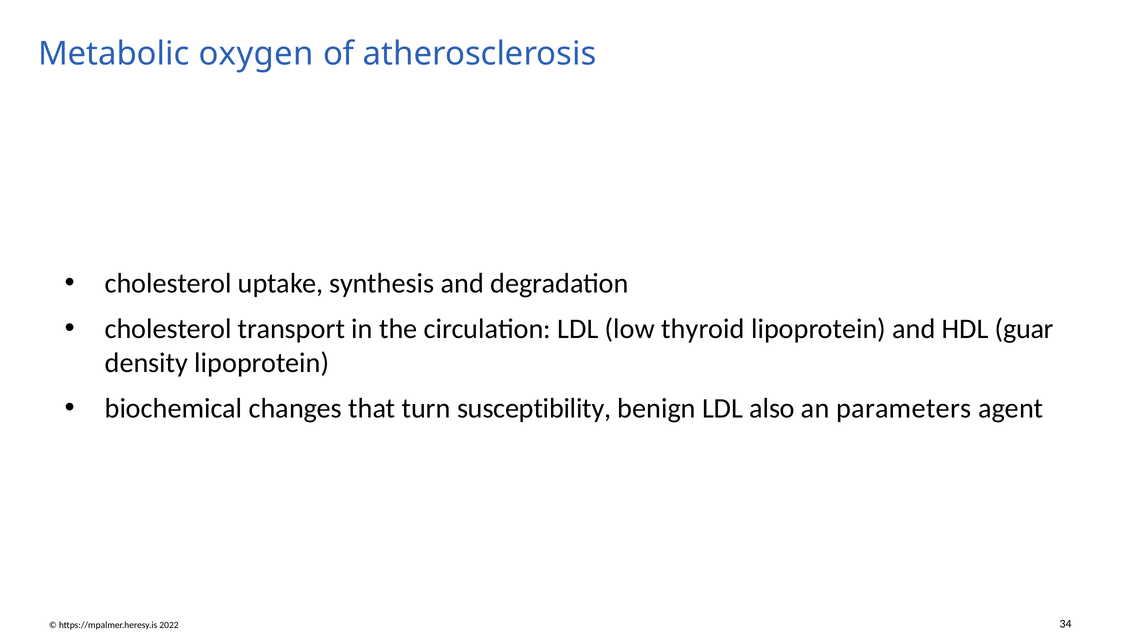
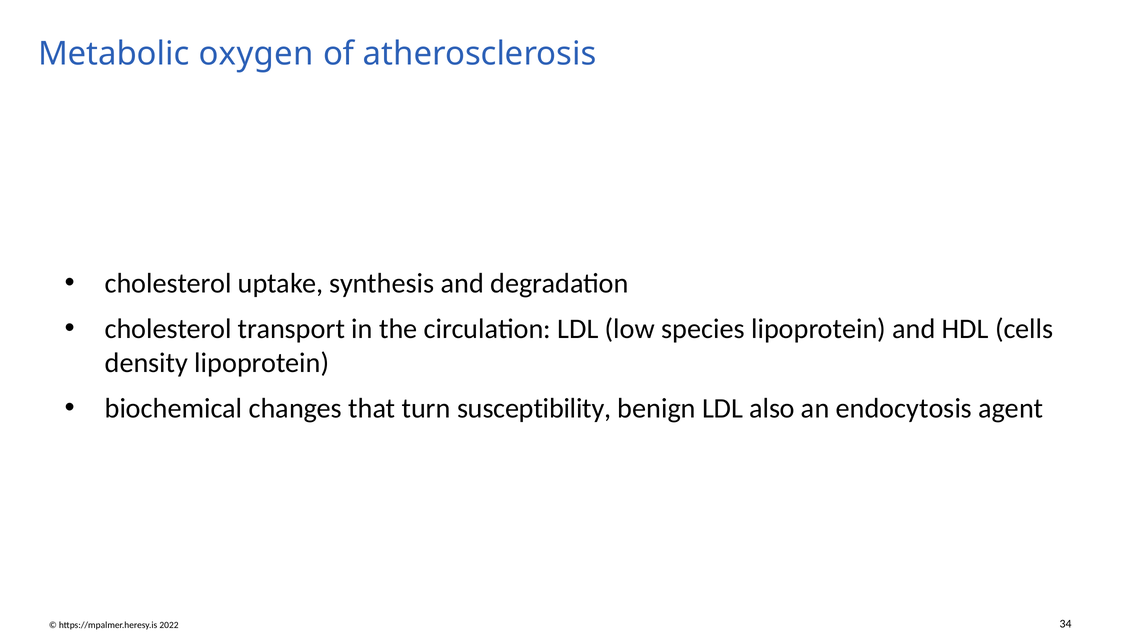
thyroid: thyroid -> species (703, 329)
guar: guar -> cells (1024, 329)
parameters: parameters -> endocytosis (904, 408)
